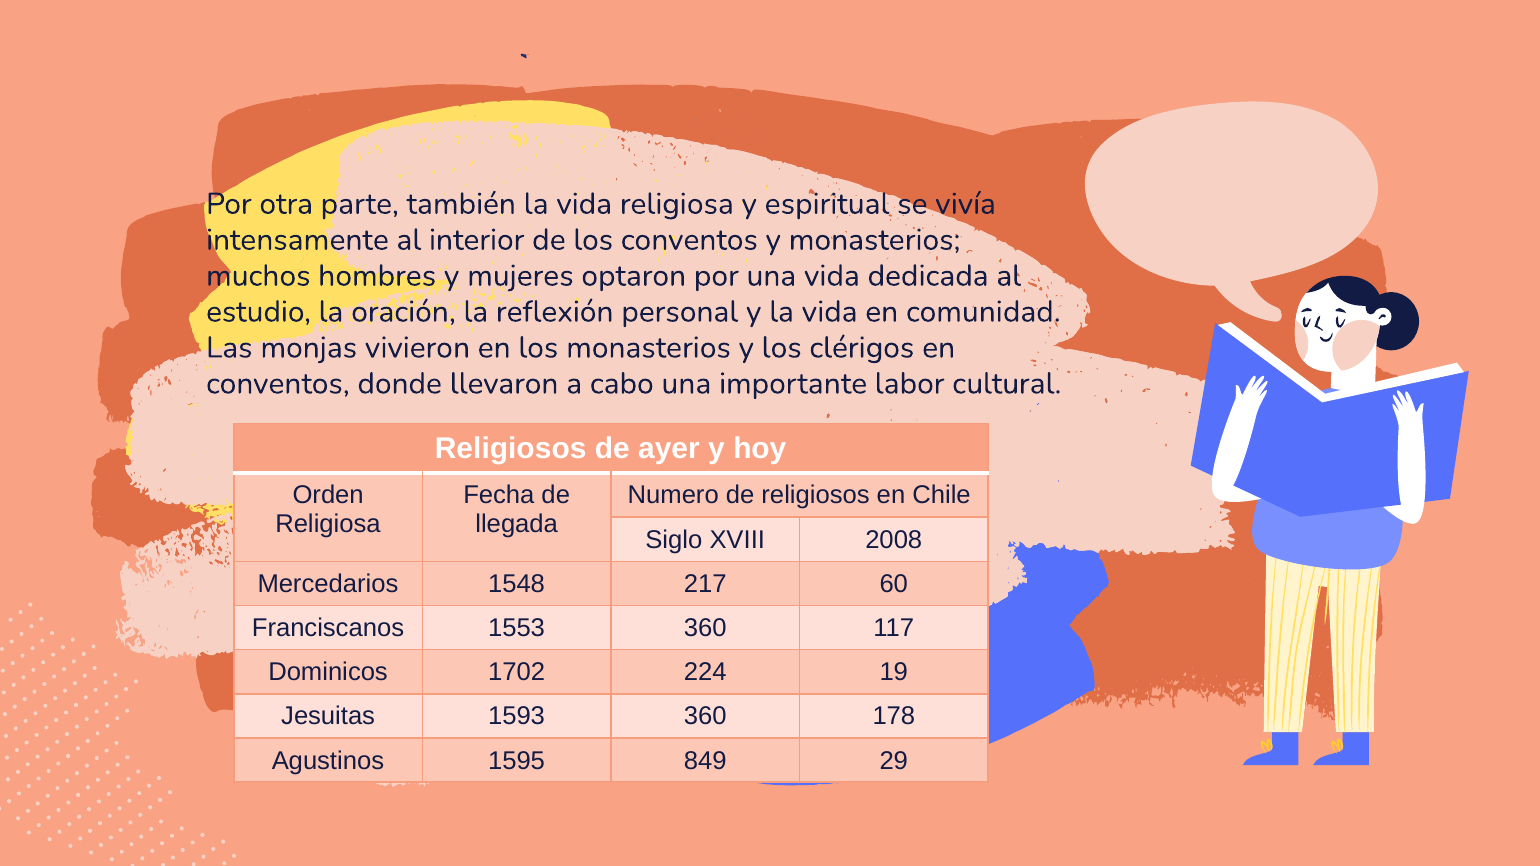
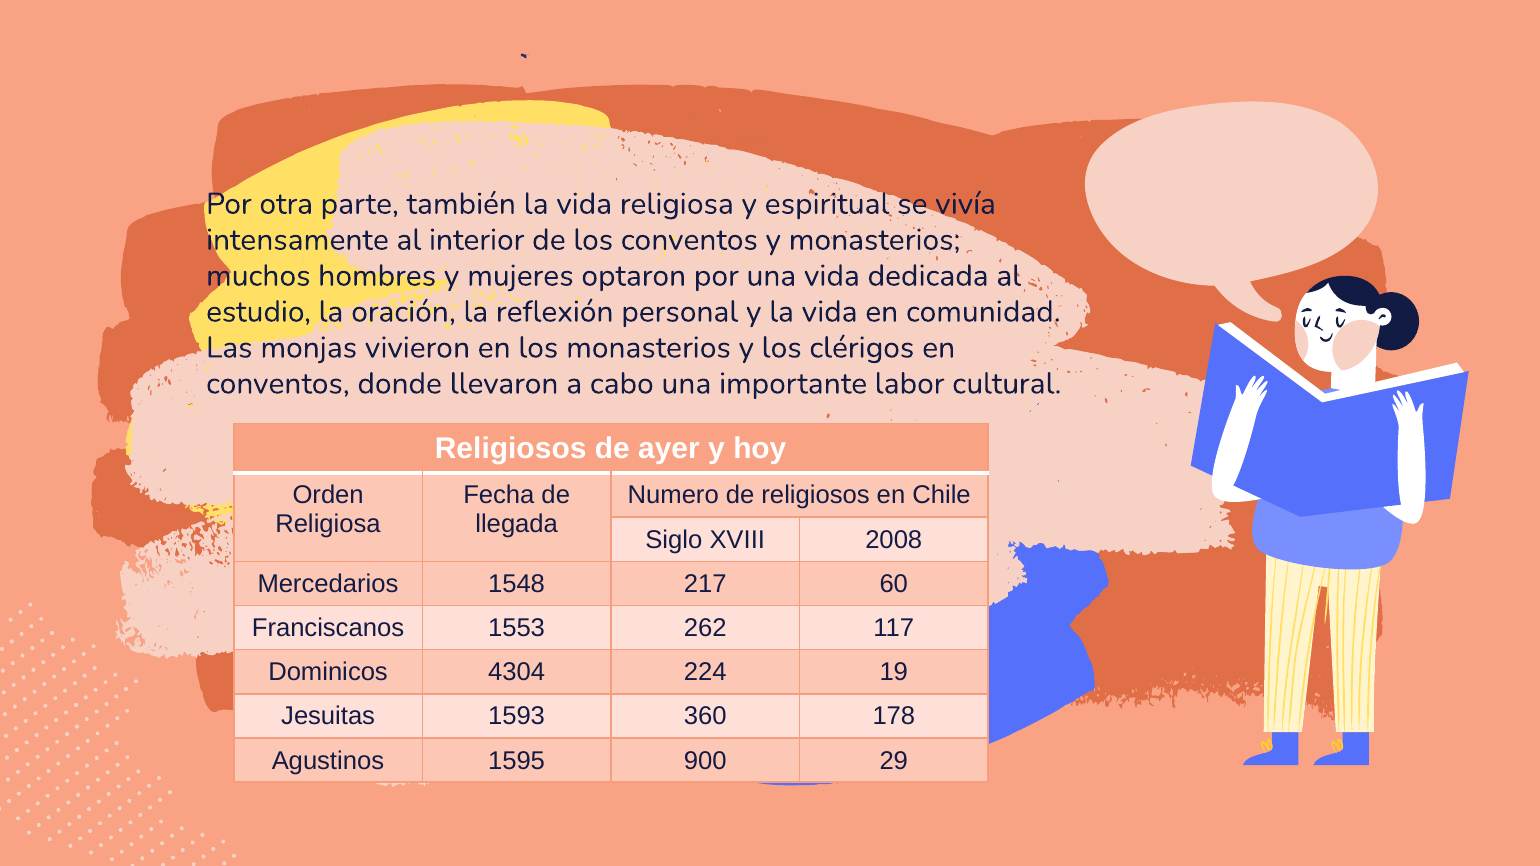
1553 360: 360 -> 262 (705, 628)
1702: 1702 -> 4304 (517, 672)
849: 849 -> 900 (705, 761)
